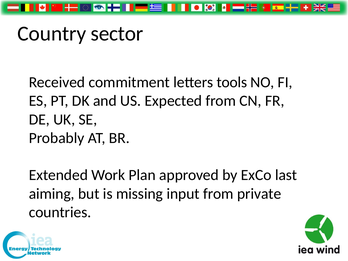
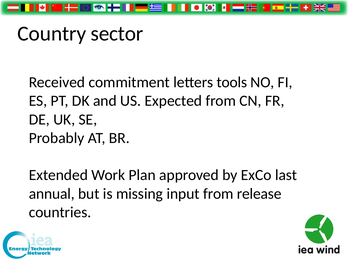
aiming: aiming -> annual (52, 194)
private: private -> release (259, 194)
